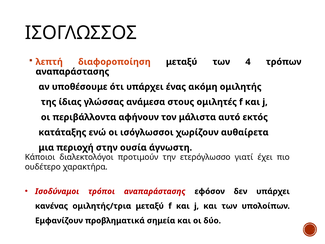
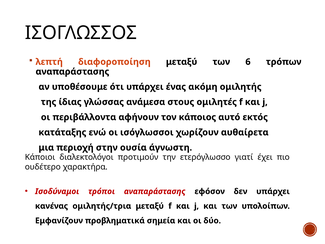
4: 4 -> 6 (248, 62)
μάλιστα: μάλιστα -> κάποιος (197, 117)
